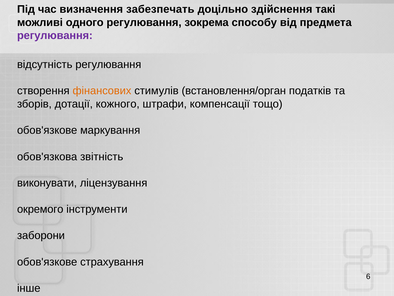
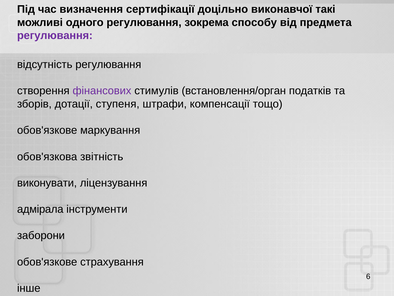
забезпечать: забезпечать -> сертифікації (160, 9)
здійснення: здійснення -> виконавчої (282, 9)
фінансових colour: orange -> purple (102, 91)
кожного: кожного -> ступеня (118, 104)
окремого: окремого -> адмірала (40, 209)
